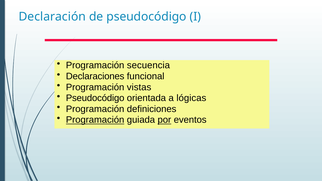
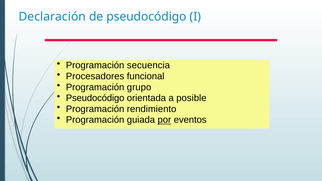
Declaraciones: Declaraciones -> Procesadores (95, 76)
vistas: vistas -> grupo (139, 87)
lógicas: lógicas -> posible (191, 98)
definiciones: definiciones -> rendimiento (152, 109)
Programación underline: present -> none (95, 120)
